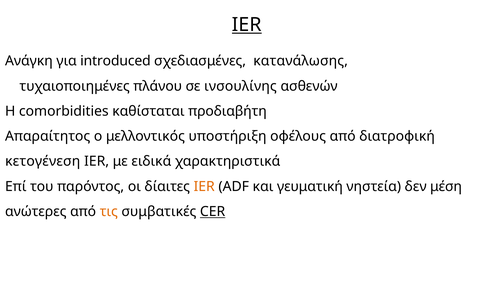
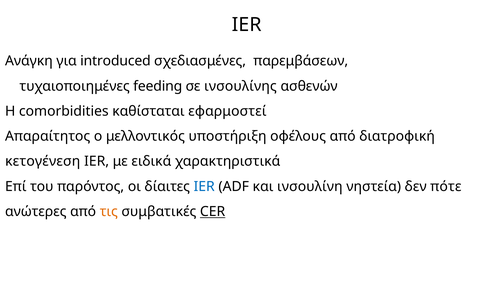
IER underline: present -> none (247, 25)
κατανάλωσης: κατανάλωσης -> παρεμβάσεων (301, 61)
πλάνου: πλάνου -> feeding (158, 86)
προδιαβήτη: προδιαβήτη -> εφαρμοστεί (227, 111)
IER colour: orange -> blue (204, 187)
γευματική: γευματική -> ινσουλίνη (310, 187)
μέση: μέση -> πότε (446, 187)
